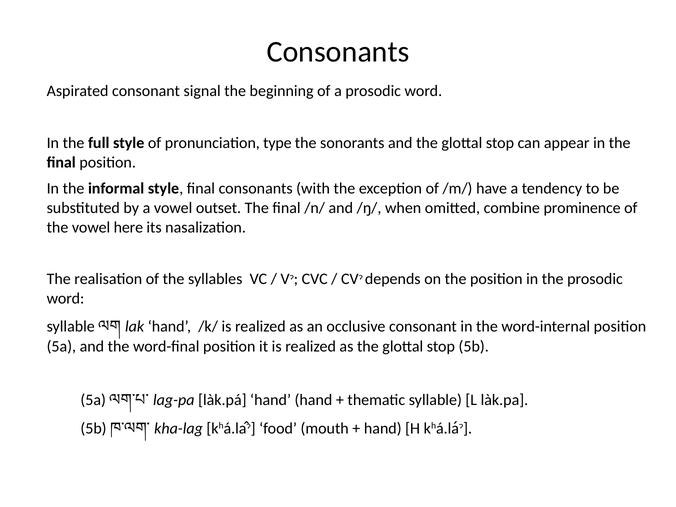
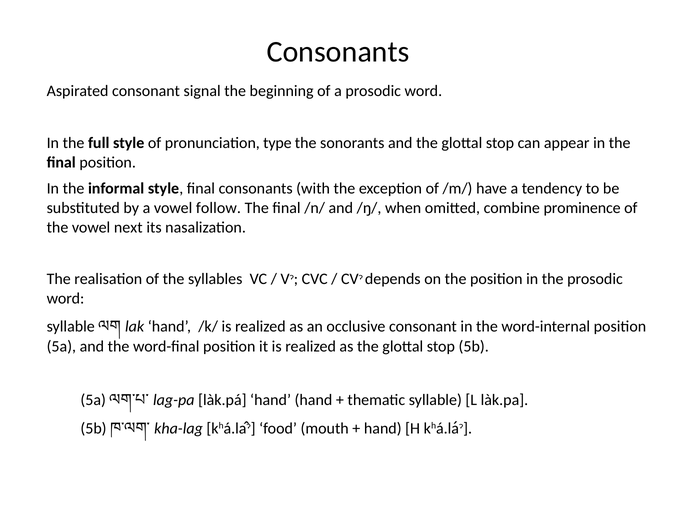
outset: outset -> follow (218, 208)
here: here -> next (128, 227)
